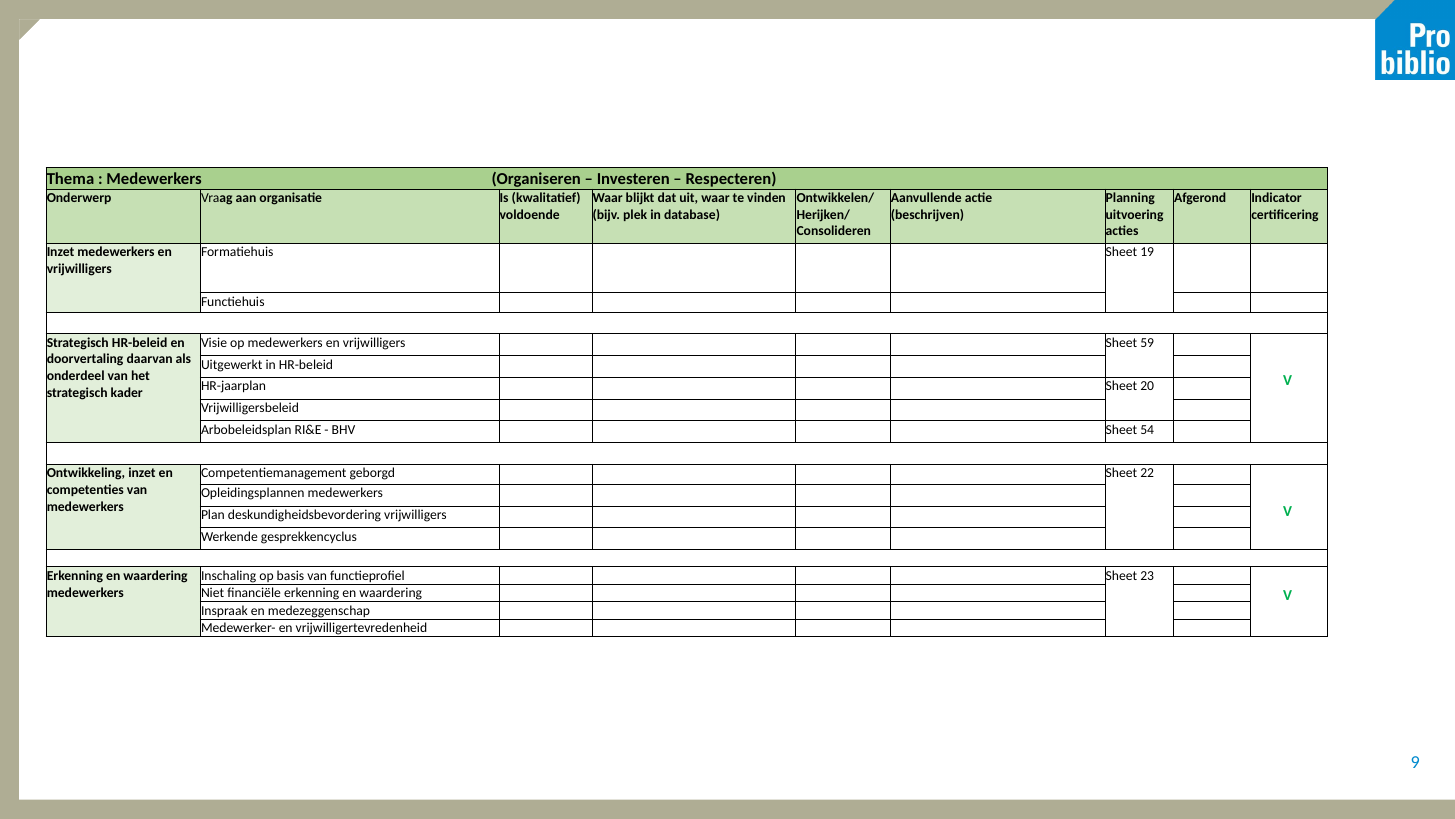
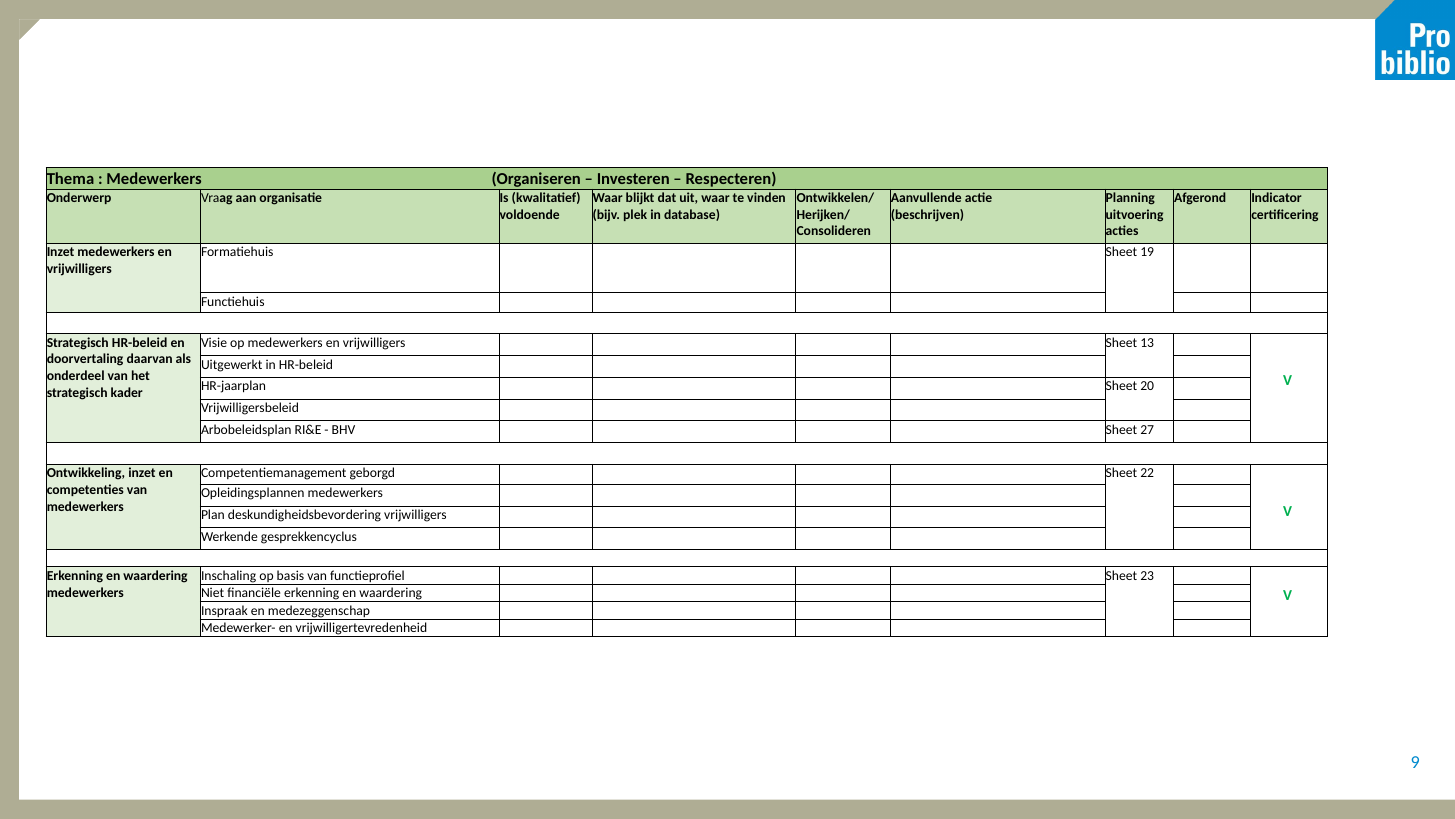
59: 59 -> 13 (1147, 343)
54: 54 -> 27 (1147, 429)
